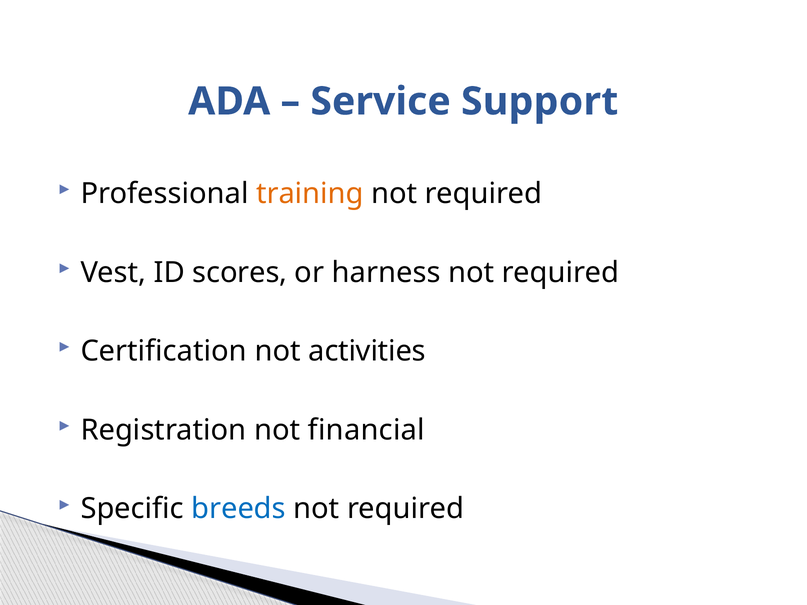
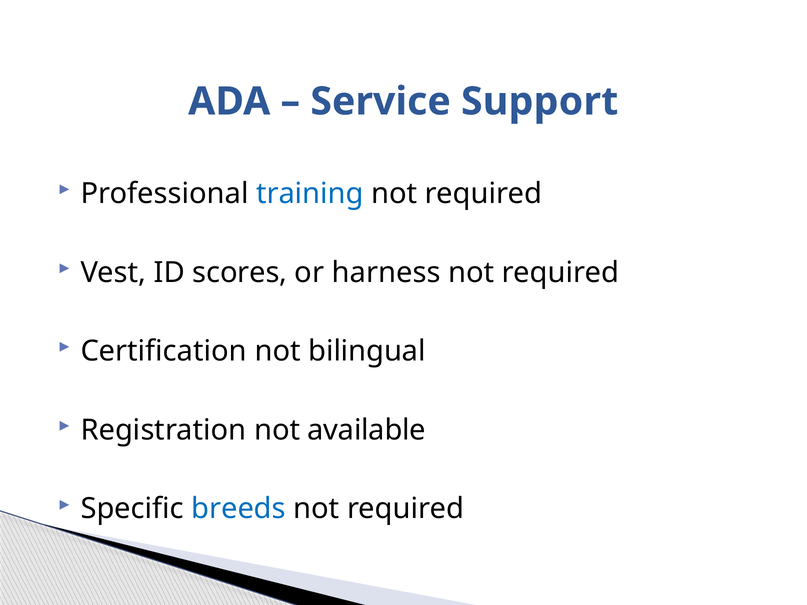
training colour: orange -> blue (310, 194)
activities: activities -> bilingual (367, 351)
financial: financial -> available (367, 430)
